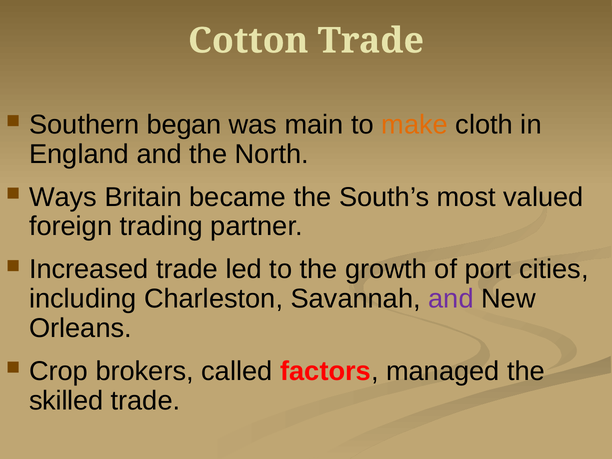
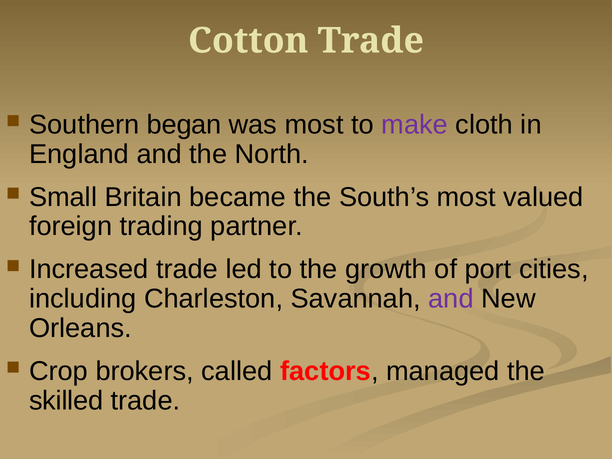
was main: main -> most (314, 125)
make colour: orange -> purple (415, 125)
Ways: Ways -> Small (63, 197)
